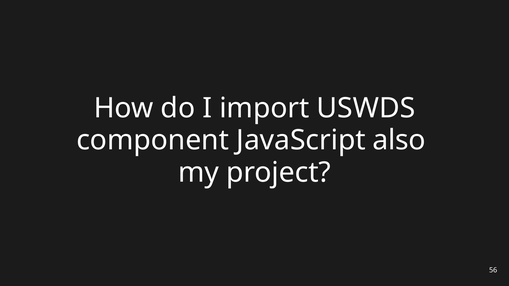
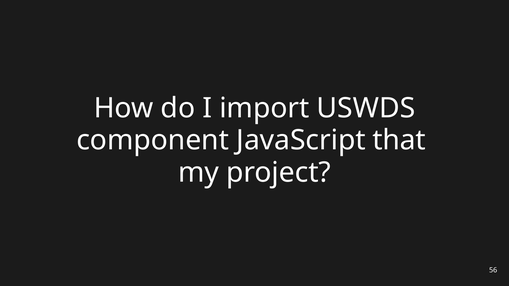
also: also -> that (399, 140)
